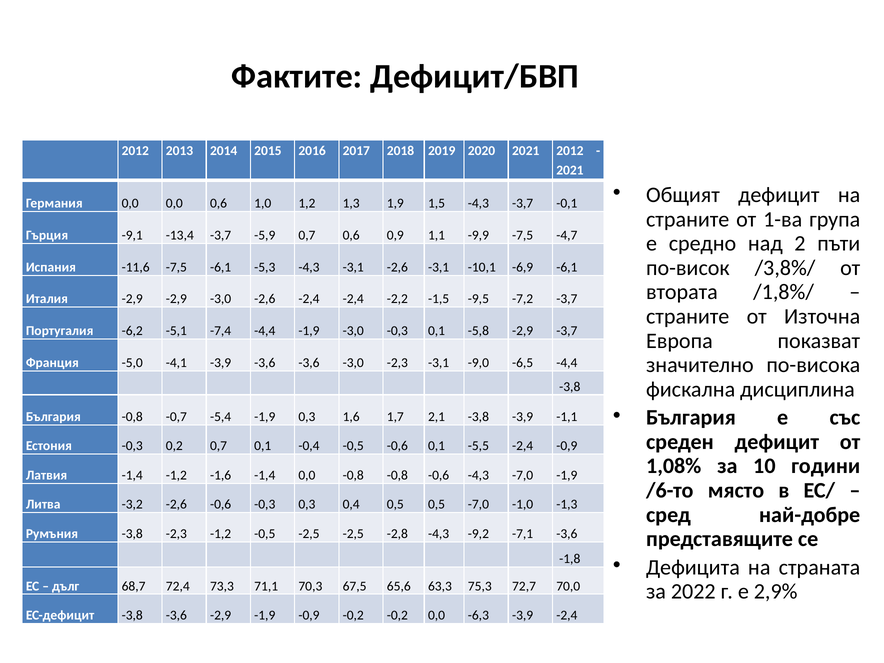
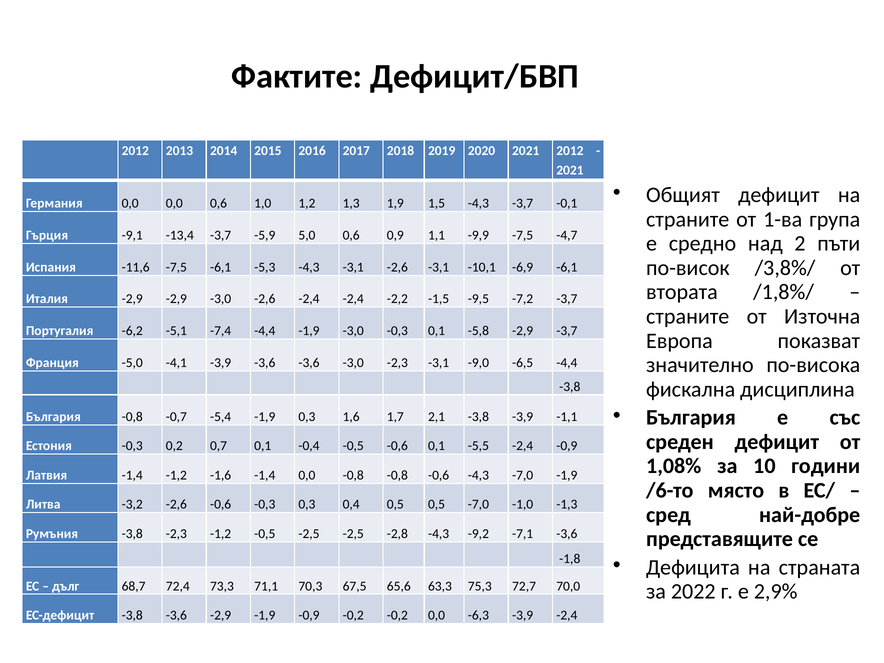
-5,9 0,7: 0,7 -> 5,0 (307, 235)
